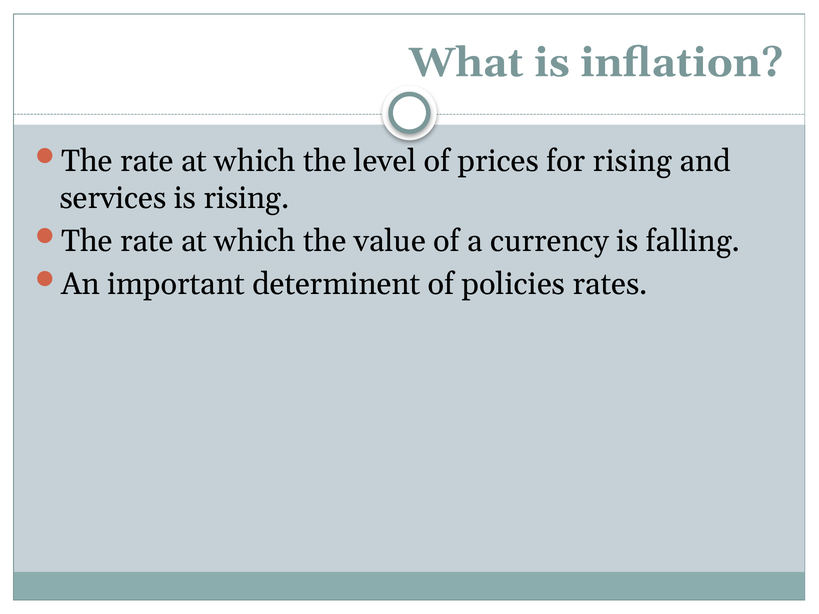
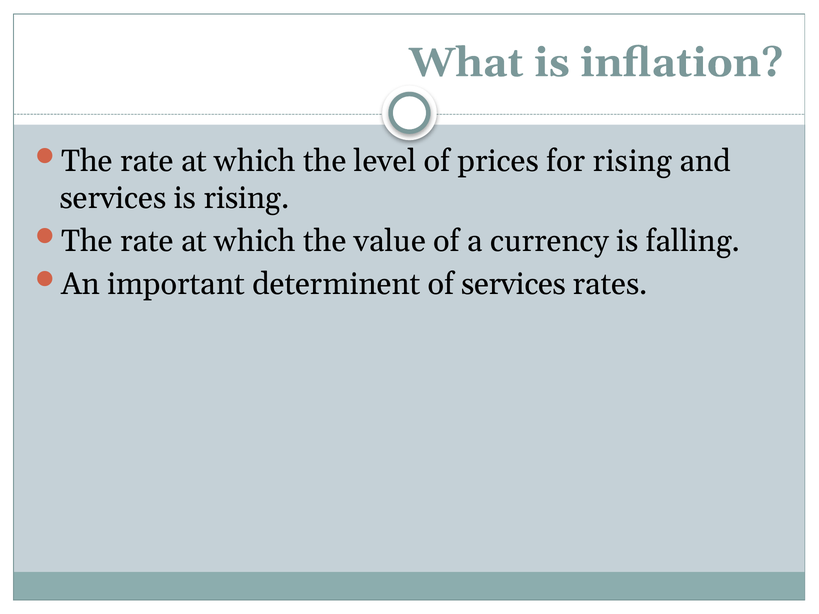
of policies: policies -> services (514, 284)
